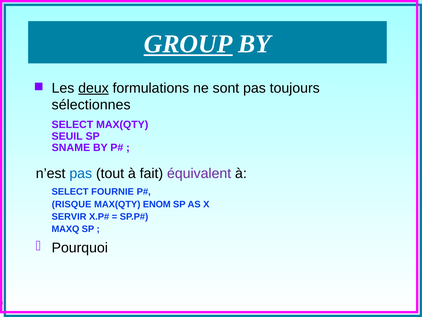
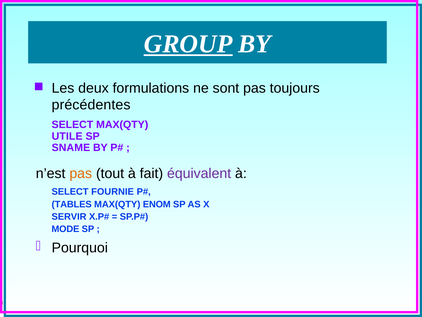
deux underline: present -> none (93, 88)
sélectionnes: sélectionnes -> précédentes (91, 105)
SEUIL: SEUIL -> UTILE (67, 136)
pas colour: blue -> orange (81, 173)
RISQUE: RISQUE -> TABLES (72, 204)
MAXQ: MAXQ -> MODE (65, 229)
